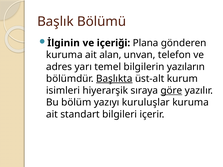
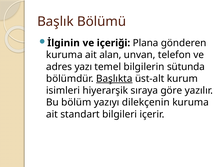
yarı: yarı -> yazı (83, 67)
yazıların: yazıların -> sütunda (186, 67)
göre underline: present -> none (171, 91)
kuruluşlar: kuruluşlar -> dilekçenin (146, 103)
